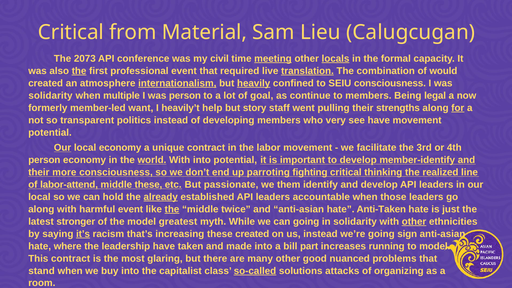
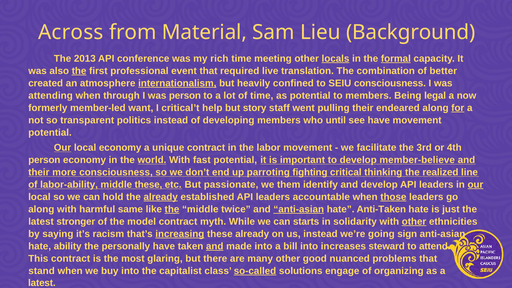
Critical: Critical -> Across (71, 32)
Calugcugan: Calugcugan -> Background (411, 32)
2073: 2073 -> 2013 (85, 59)
civil: civil -> rich (219, 59)
meeting underline: present -> none (273, 59)
formal underline: none -> present (396, 59)
translation underline: present -> none (307, 71)
would: would -> better (443, 71)
heavily underline: present -> none (254, 83)
solidarity: solidarity -> attending (50, 96)
multiple: multiple -> through (121, 96)
of goal: goal -> time (262, 96)
as continue: continue -> potential (310, 96)
heavily’t: heavily’t -> critical’t (180, 108)
strengths: strengths -> endeared (398, 108)
very: very -> until (336, 120)
With into: into -> fast (202, 160)
member-identify: member-identify -> member-believe (417, 160)
labor-attend: labor-attend -> labor-ability (69, 185)
our underline: none -> present (475, 185)
those underline: none -> present (393, 197)
harmful event: event -> same (130, 209)
anti-asian underline: none -> present (299, 209)
model greatest: greatest -> contract (178, 222)
can going: going -> starts (306, 222)
it’s underline: present -> none (83, 234)
increasing underline: none -> present (180, 234)
these created: created -> already (252, 234)
where: where -> ability (68, 246)
leadership: leadership -> personally (126, 246)
and underline: none -> present (215, 246)
bill part: part -> into (309, 246)
running: running -> steward (387, 246)
to model: model -> attend (435, 246)
attacks: attacks -> engage (342, 271)
room: room -> latest (42, 283)
